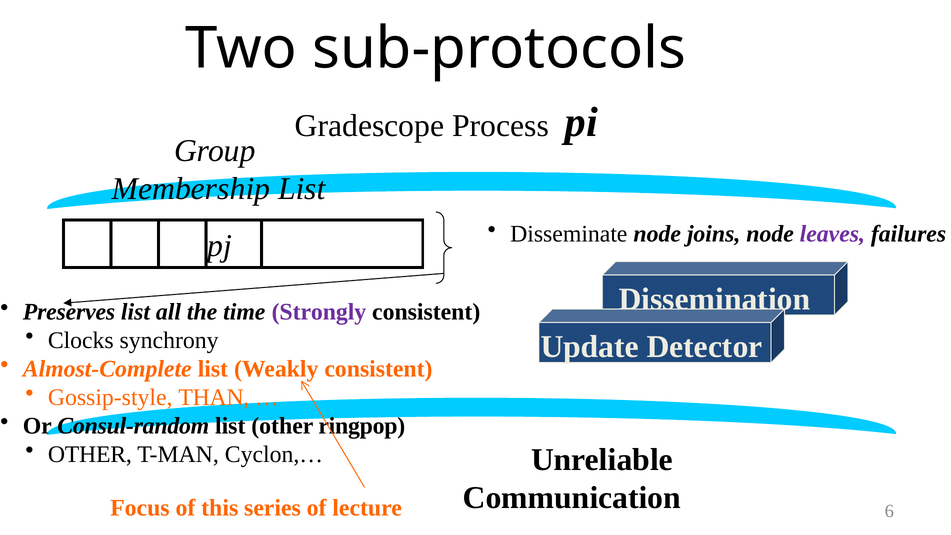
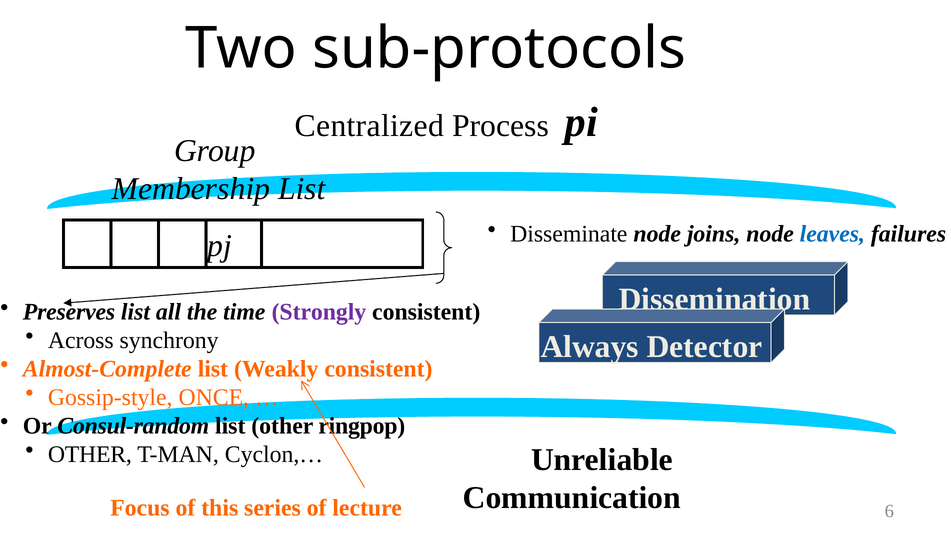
Gradescope: Gradescope -> Centralized (369, 126)
leaves colour: purple -> blue (832, 234)
Clocks: Clocks -> Across (81, 340)
Update: Update -> Always (590, 347)
THAN: THAN -> ONCE (214, 397)
